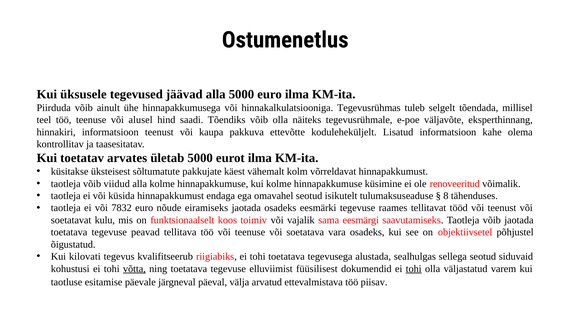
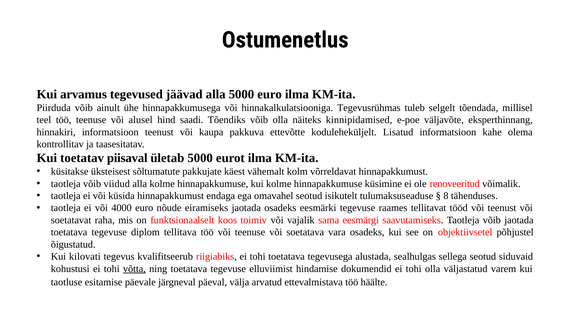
üksusele: üksusele -> arvamus (84, 94)
tegevusrühmale: tegevusrühmale -> kinnipidamised (359, 120)
arvates: arvates -> piisaval (127, 158)
7832: 7832 -> 4000 (122, 208)
kulu: kulu -> raha (105, 220)
peavad: peavad -> diplom (145, 233)
füüsilisest: füüsilisest -> hindamise (317, 269)
tohi underline: present -> none (414, 269)
piisav: piisav -> häälte (374, 282)
